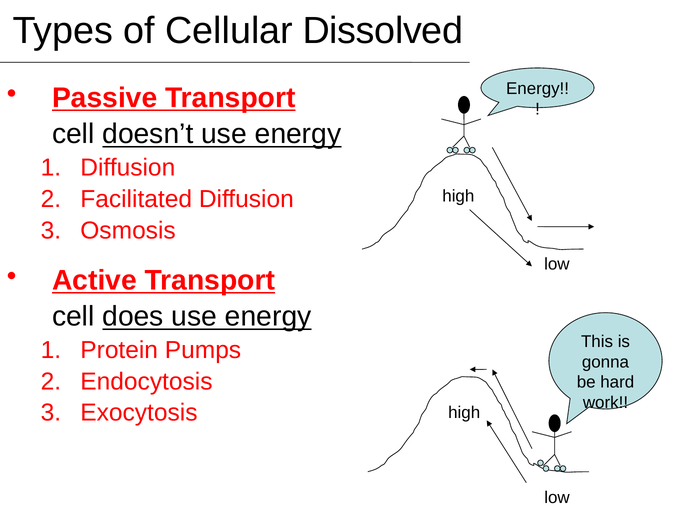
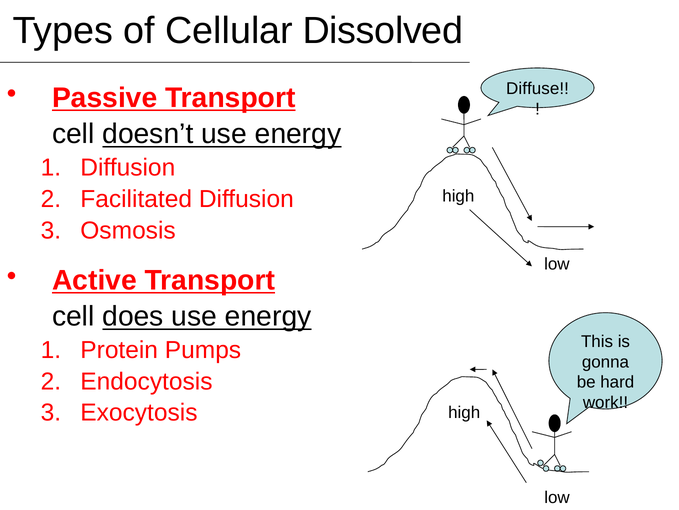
Energy: Energy -> Diffuse (537, 88)
